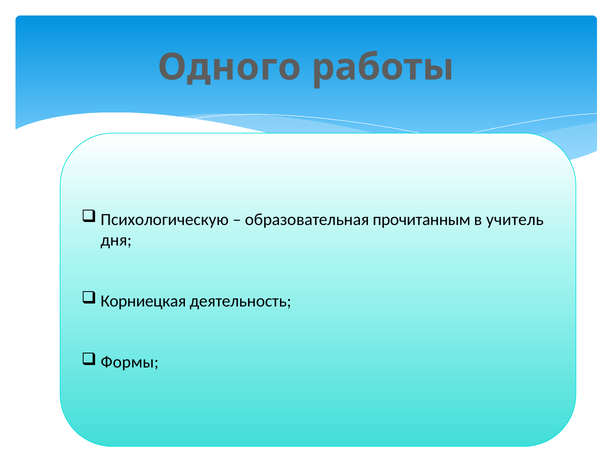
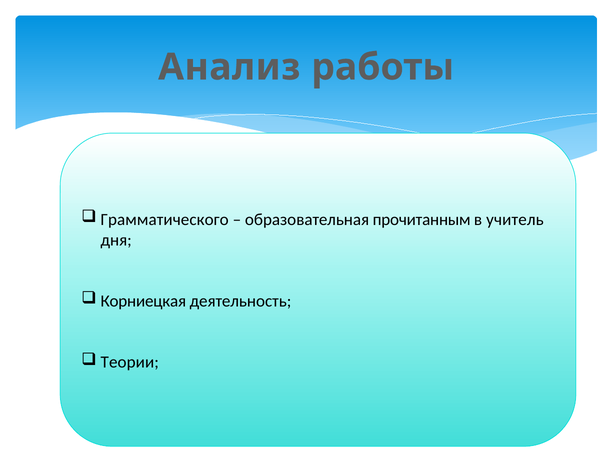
Одного: Одного -> Анализ (229, 67)
Психологическую: Психологическую -> Грамматического (165, 220)
Формы: Формы -> Теории (130, 362)
